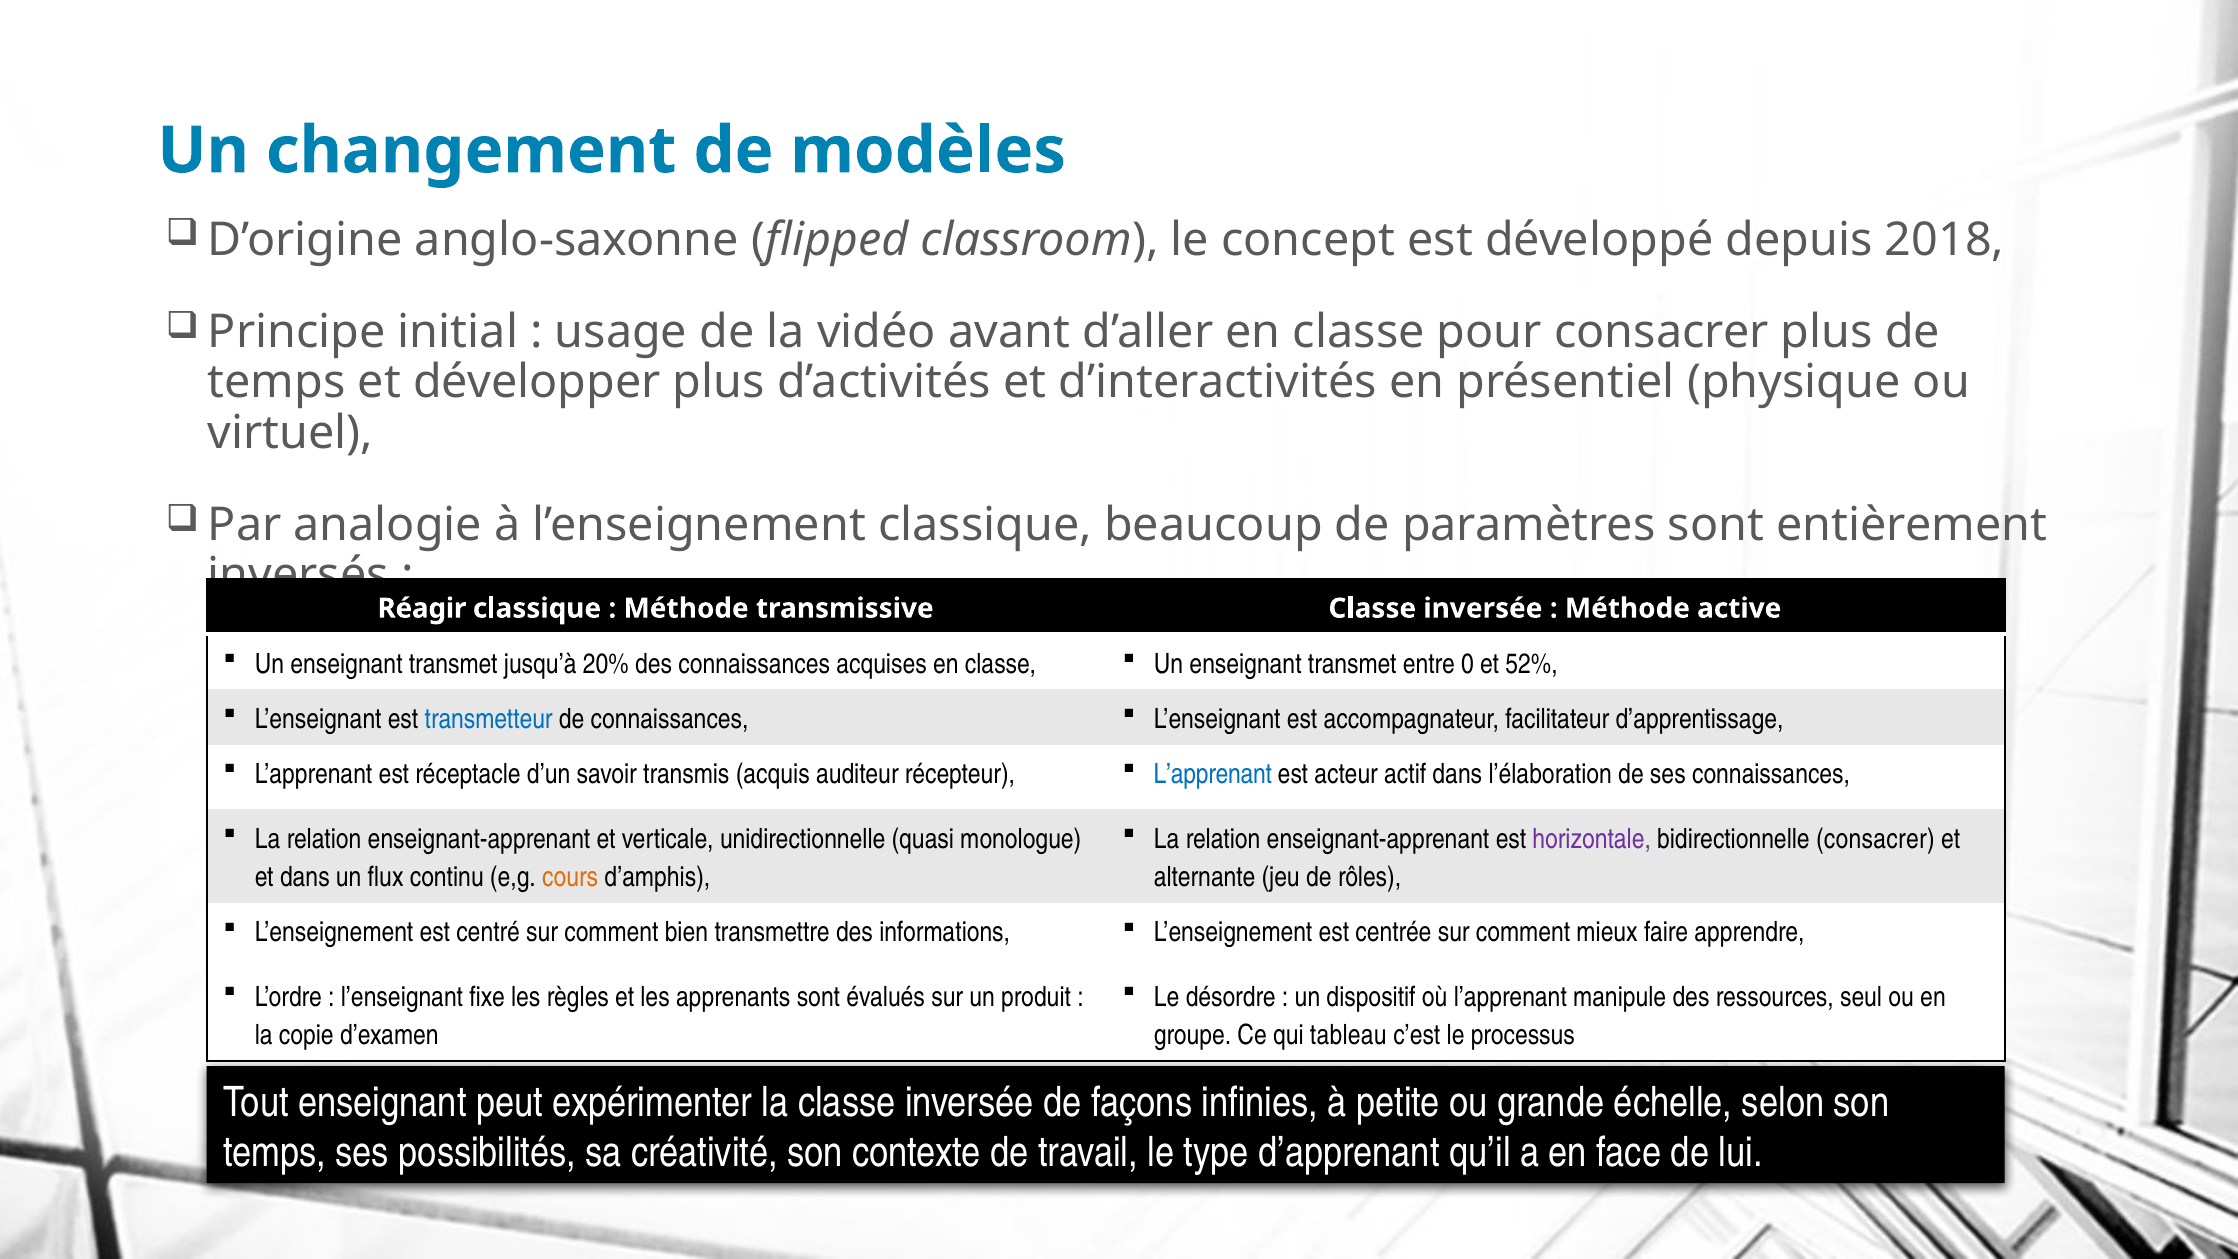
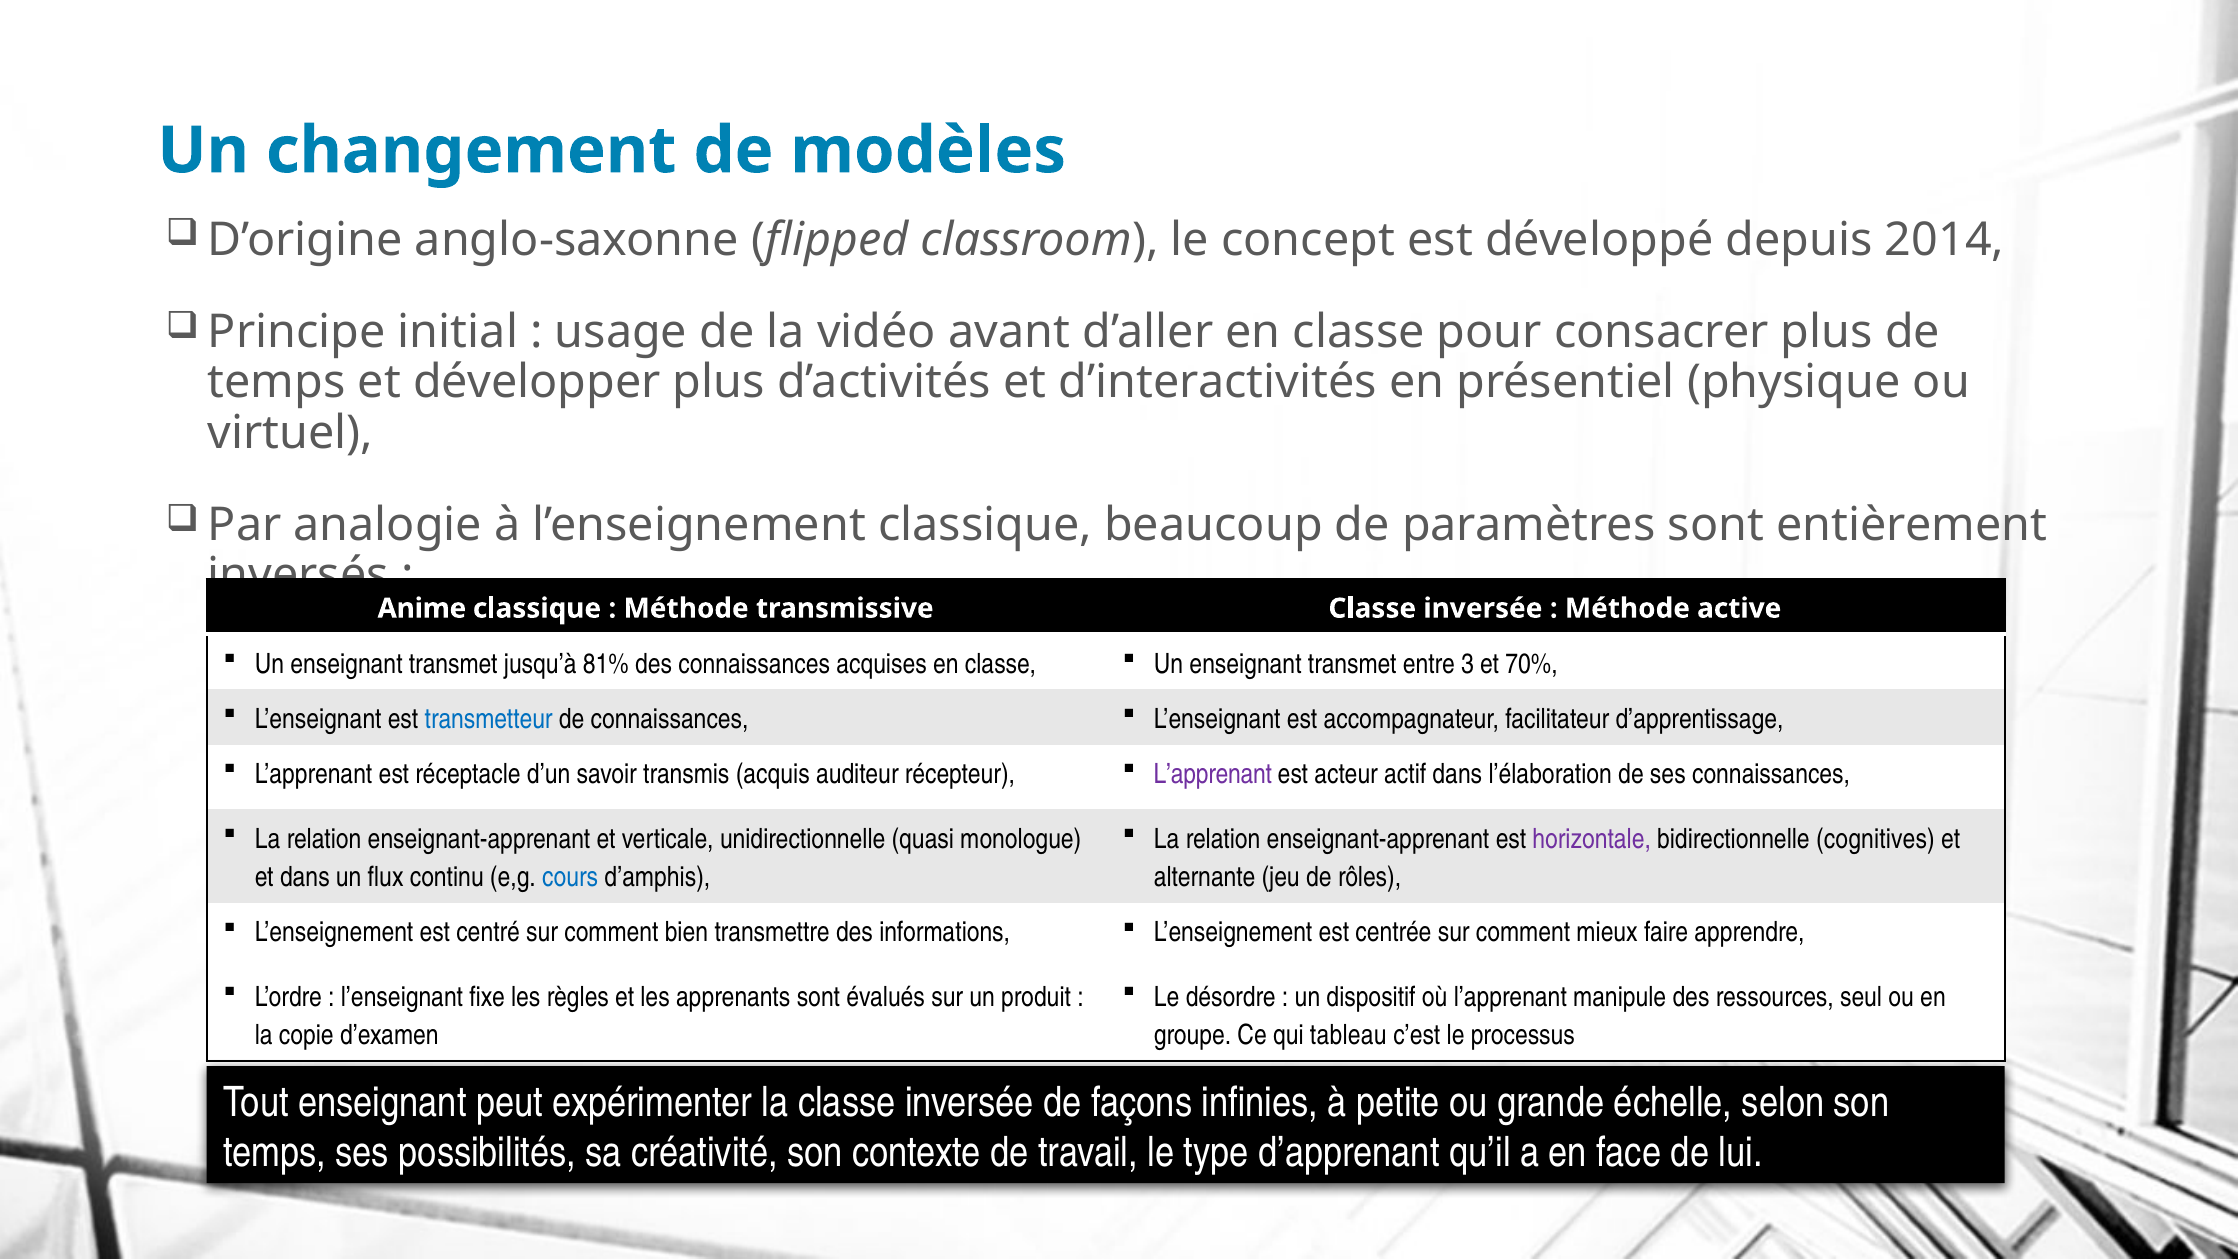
2018: 2018 -> 2014 (1945, 240)
Réagir: Réagir -> Anime (422, 609)
20%: 20% -> 81% (606, 664)
0: 0 -> 3 (1468, 664)
52%: 52% -> 70% (1532, 664)
L’apprenant colour: blue -> purple (1213, 774)
bidirectionnelle consacrer: consacrer -> cognitives (1875, 839)
cours colour: orange -> blue (570, 877)
